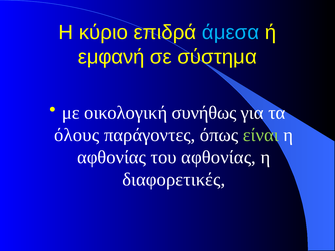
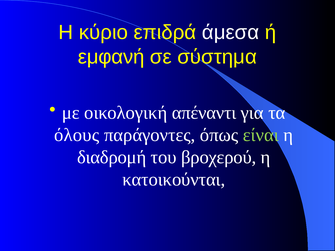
άμεσα colour: light blue -> white (231, 32)
συνήθως: συνήθως -> απέναντι (204, 113)
αφθονίας: αφθονίας -> διαδρομή (112, 157)
του αφθονίας: αφθονίας -> βροχερού (219, 157)
διαφορετικές: διαφορετικές -> κατοικούνται (174, 180)
